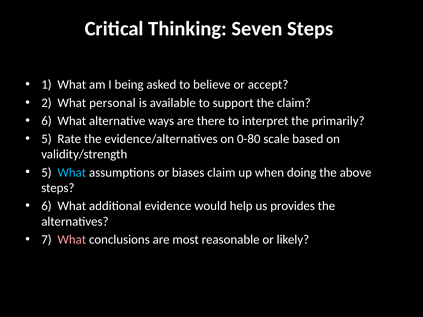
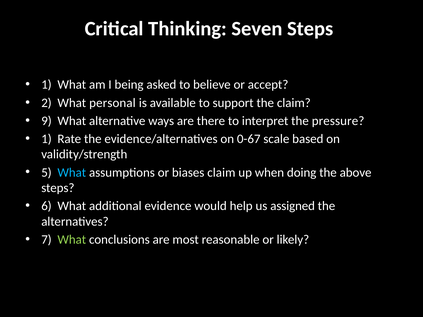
6: 6 -> 9 (46, 121)
primarily: primarily -> pressure (338, 121)
5: 5 -> 1 (46, 139)
0-80: 0-80 -> 0-67 (249, 139)
provides: provides -> assigned (293, 206)
What colour: pink -> light green (72, 240)
